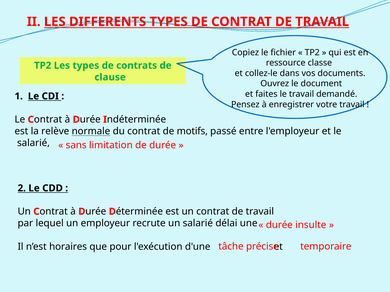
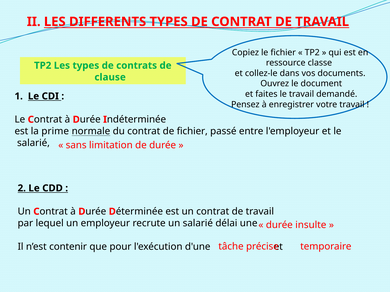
relève: relève -> prime (55, 131)
de motifs: motifs -> fichier (192, 131)
horaires: horaires -> contenir (68, 247)
